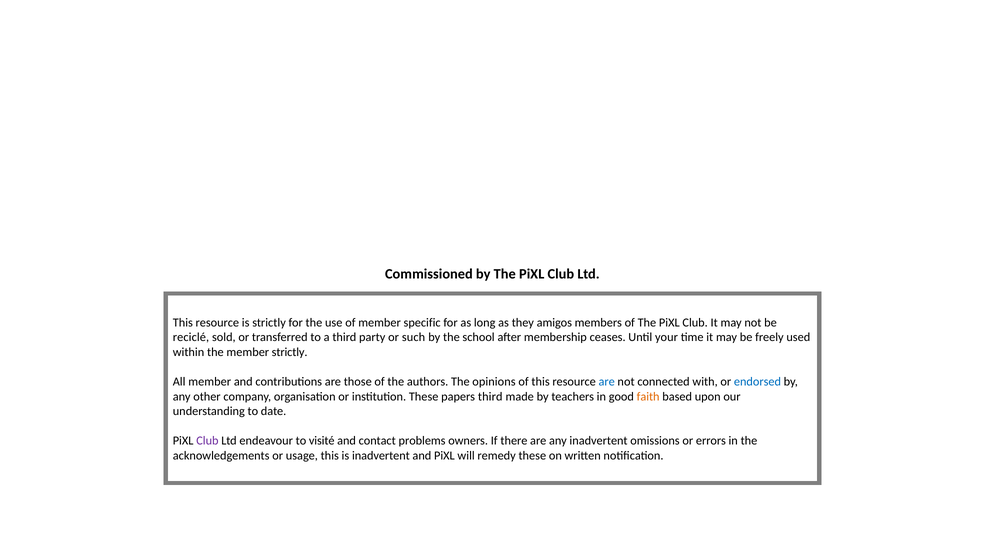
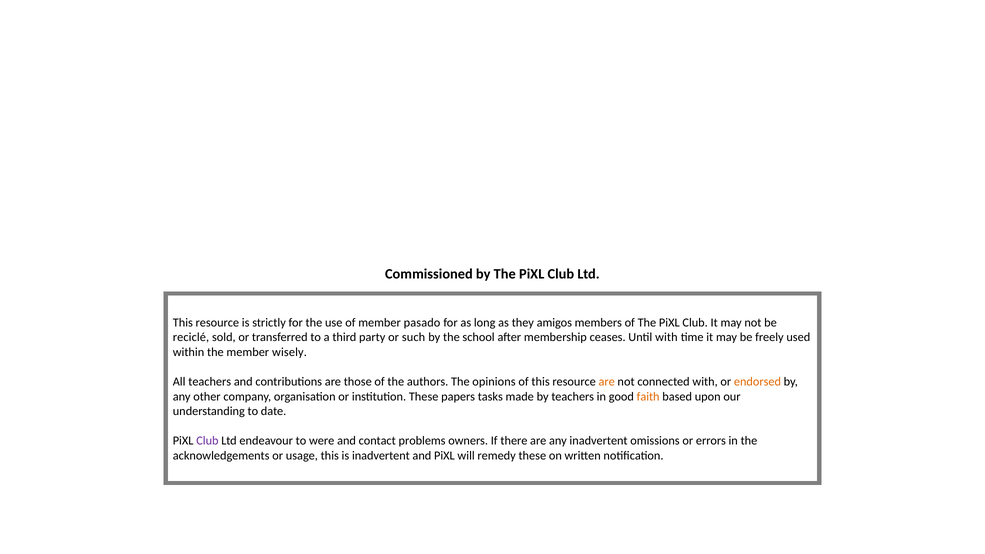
specific: specific -> pasado (422, 323)
Until your: your -> with (666, 337)
member strictly: strictly -> wisely (289, 352)
All member: member -> teachers (210, 382)
are colour: blue -> orange (607, 382)
endorsed colour: blue -> orange (757, 382)
papers third: third -> tasks (490, 397)
visité: visité -> were (322, 441)
